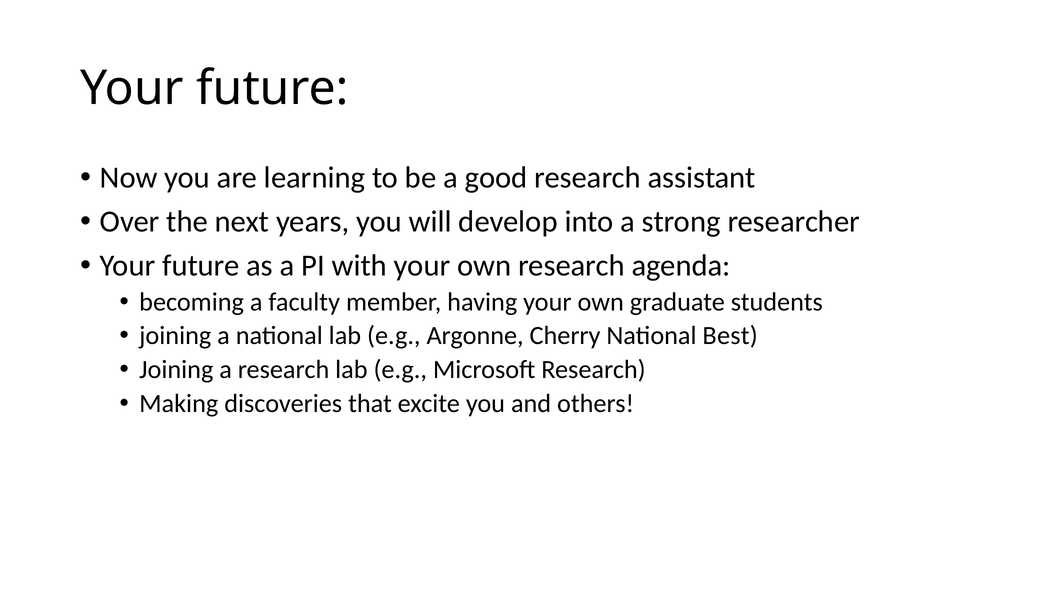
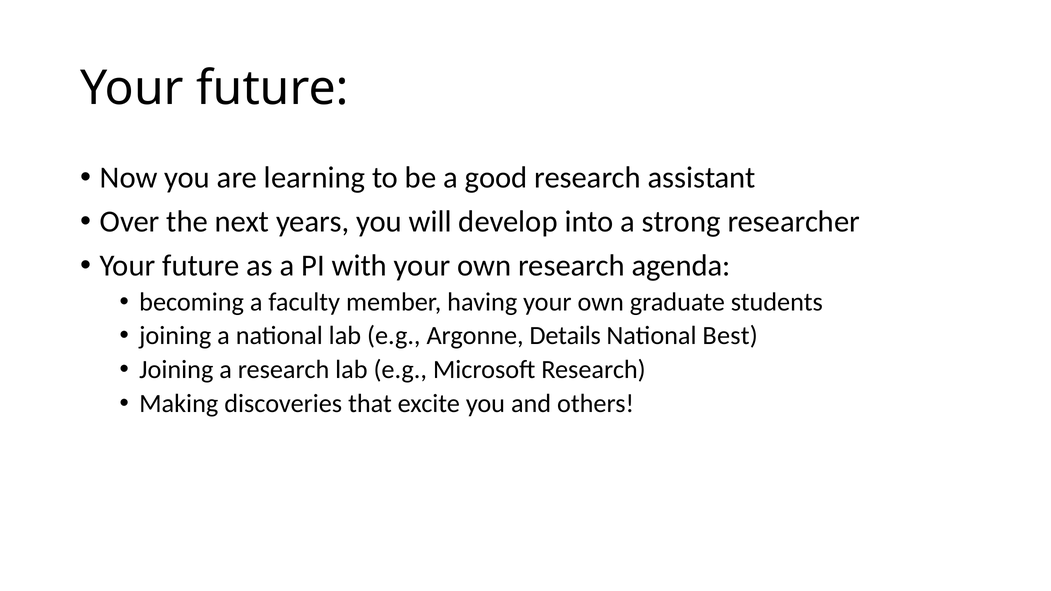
Cherry: Cherry -> Details (565, 336)
